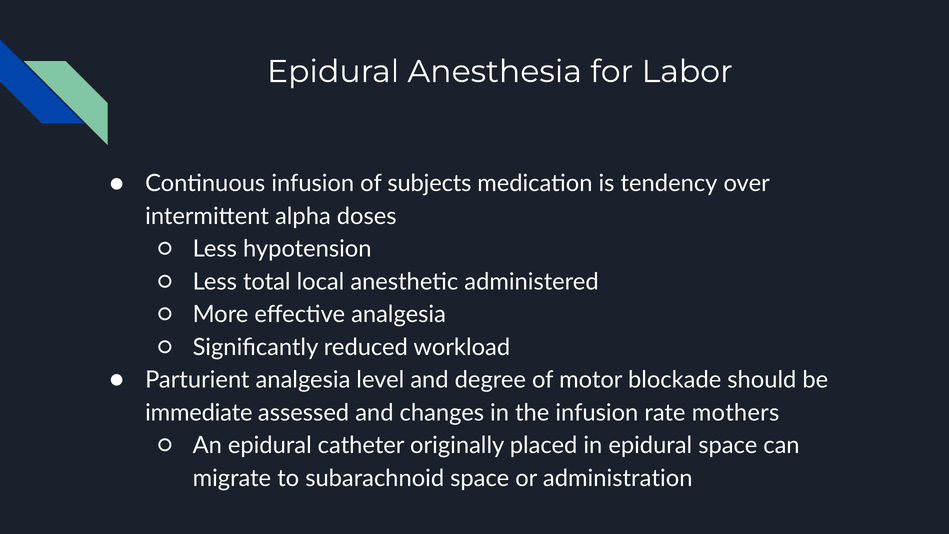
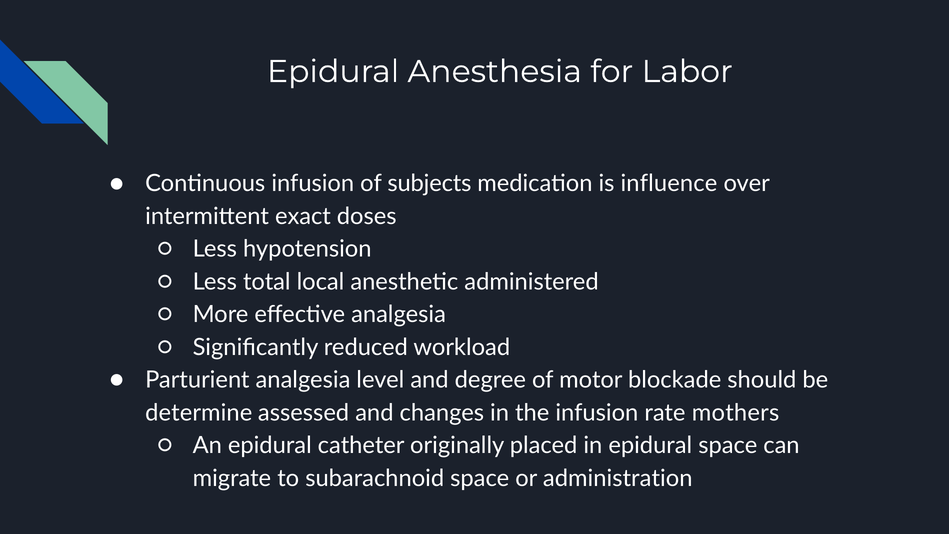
tendency: tendency -> influence (669, 183)
alpha: alpha -> exact (303, 216)
immediate: immediate -> determine (199, 413)
